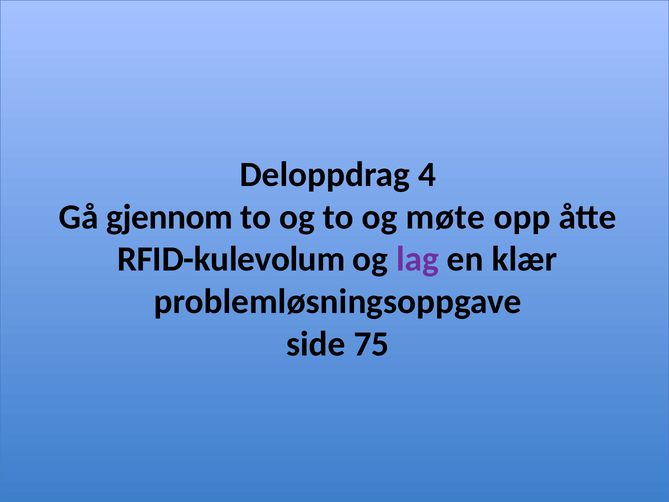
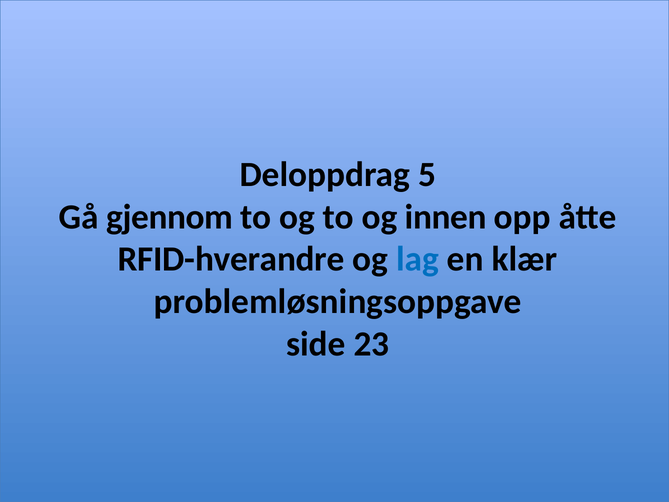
4: 4 -> 5 (427, 174)
møte: møte -> innen (446, 217)
RFID-kulevolum: RFID-kulevolum -> RFID-hverandre (231, 259)
lag colour: purple -> blue (417, 259)
75: 75 -> 23 (371, 344)
